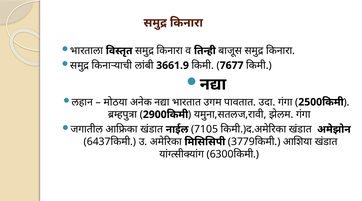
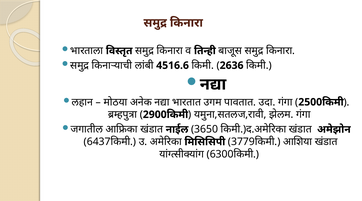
3661.9: 3661.9 -> 4516.6 (173, 65)
7677: 7677 -> 2636 (232, 65)
7105: 7105 -> 3650 (205, 129)
